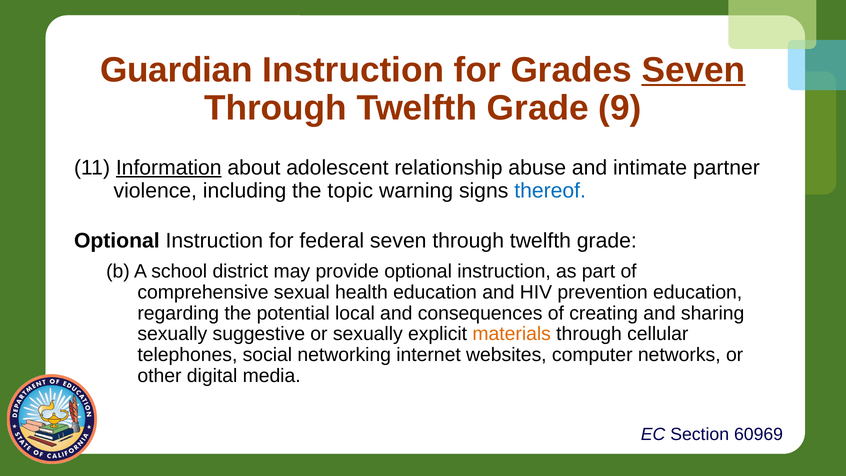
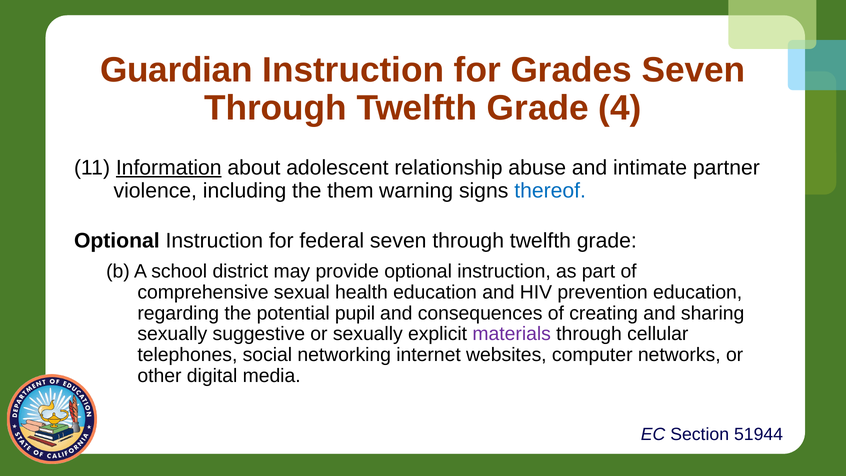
Seven underline: present -> none (693, 70)
9: 9 -> 4 (620, 108)
topic: topic -> them (350, 191)
local: local -> pupil (355, 313)
materials colour: orange -> purple (512, 334)
60969: 60969 -> 51944 (759, 434)
